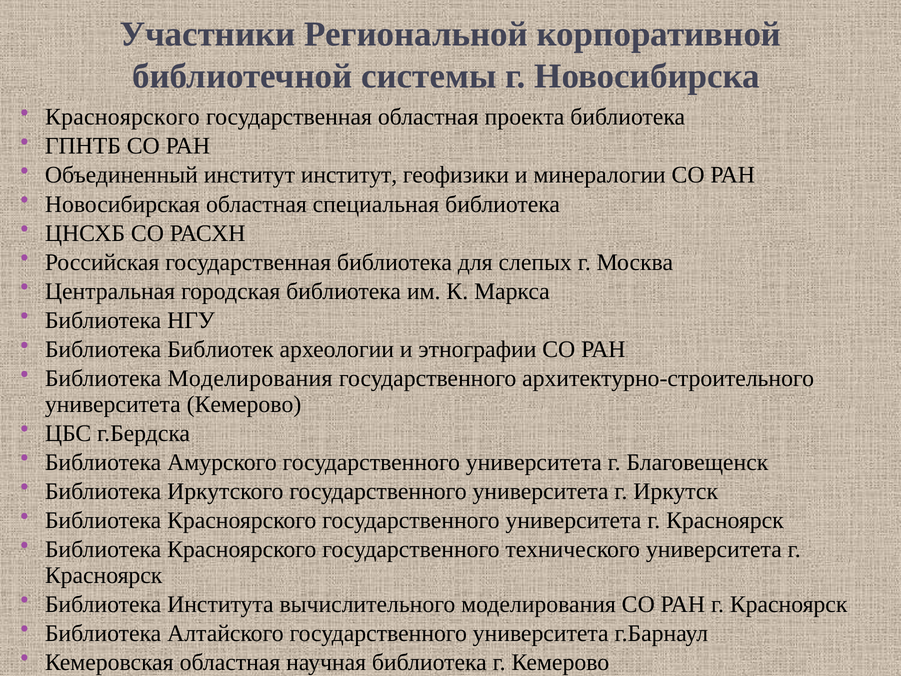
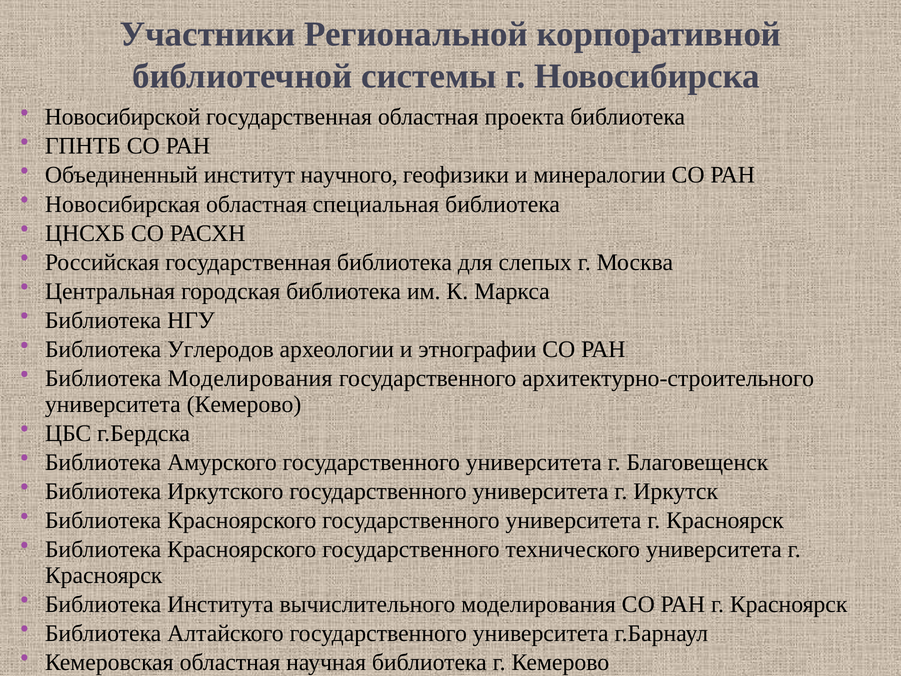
Красноярского: Красноярского -> Новосибирской (123, 117)
институт институт: институт -> научного (349, 175)
Библиотек: Библиотек -> Углеродов (220, 349)
